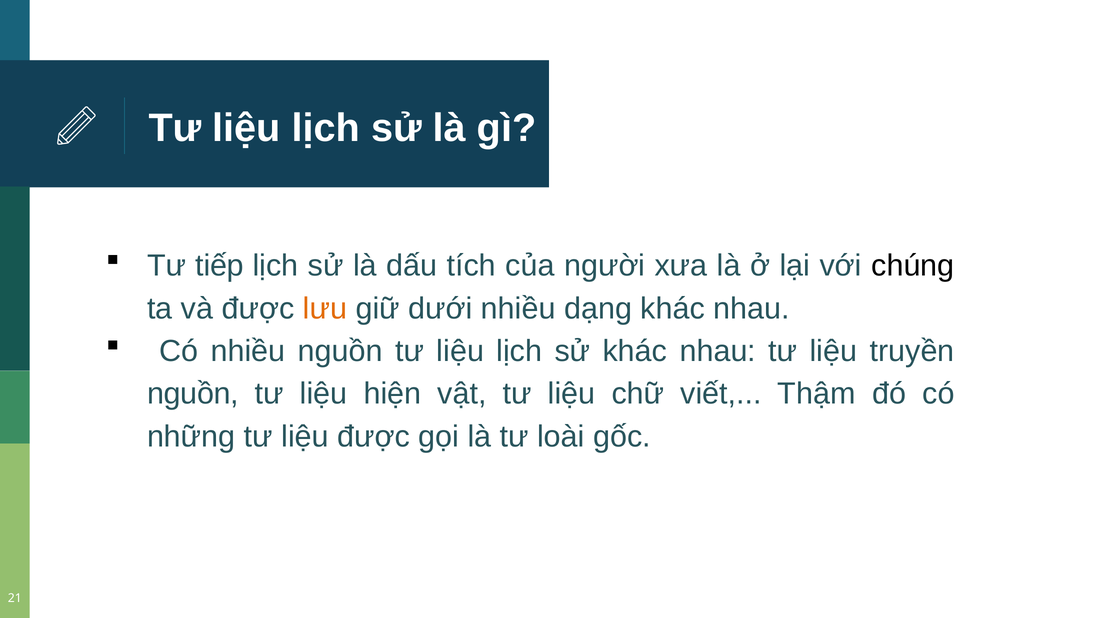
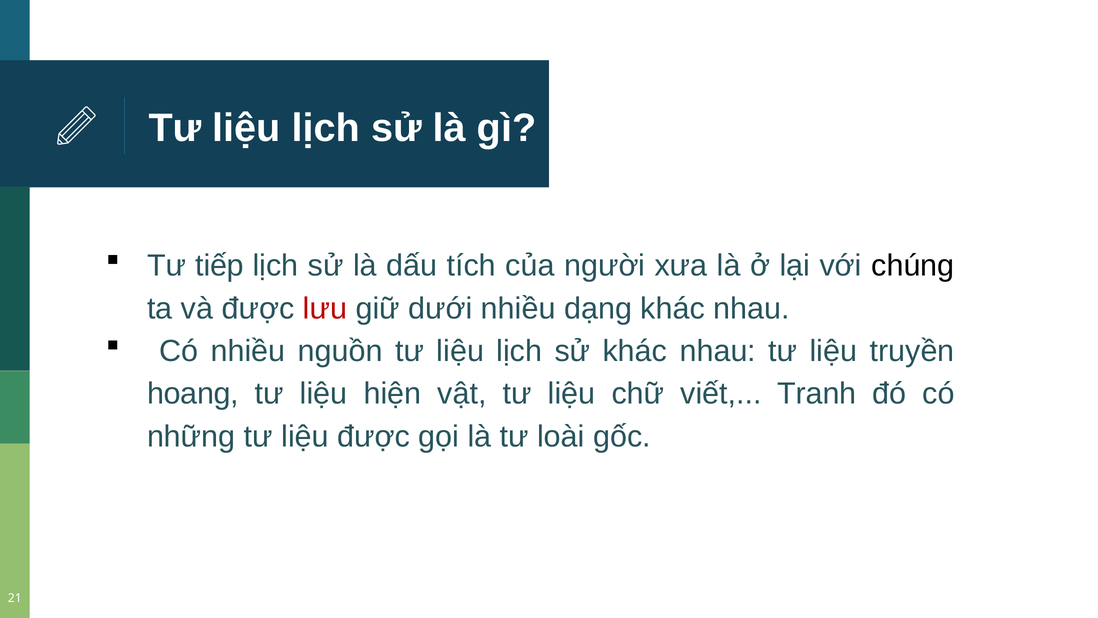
lưu colour: orange -> red (325, 308)
nguồn: nguồn -> hoang (193, 394)
Thậm: Thậm -> Tranh (817, 394)
